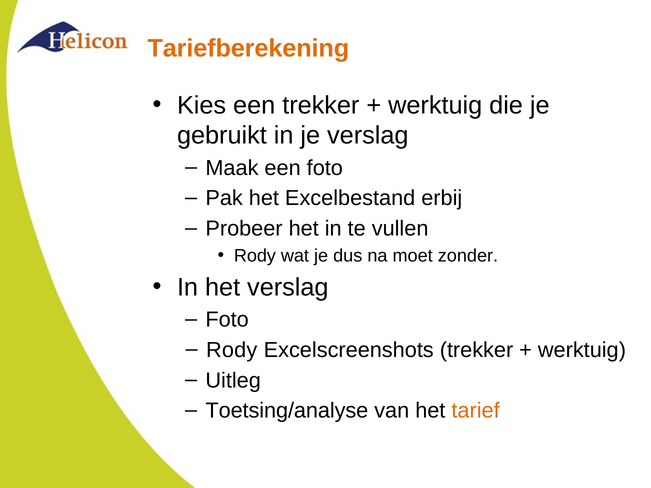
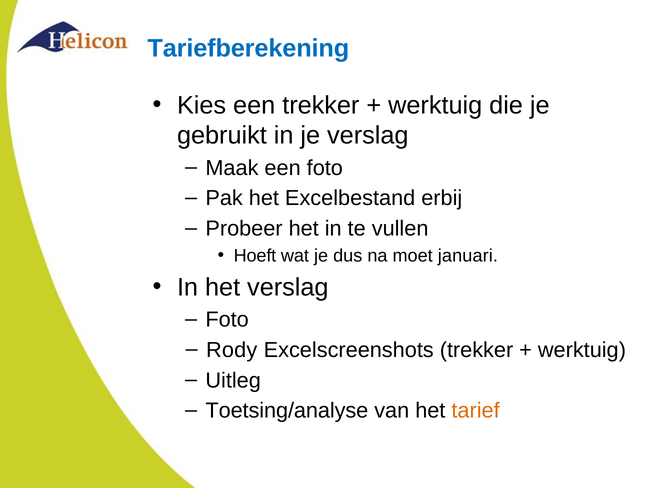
Tariefberekening colour: orange -> blue (248, 48)
Rody: Rody -> Hoeft (255, 256)
zonder: zonder -> januari (468, 256)
